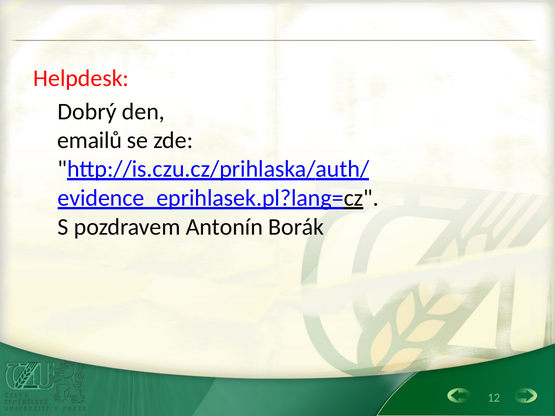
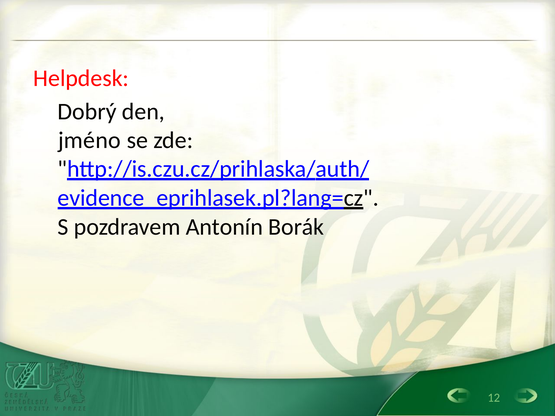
emailů: emailů -> jméno (89, 140)
